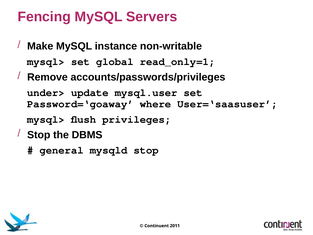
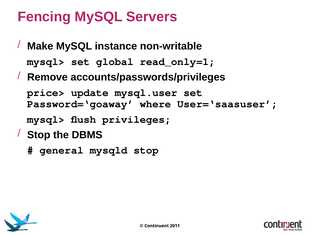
under>: under> -> price> (46, 93)
